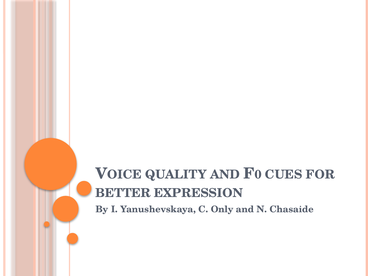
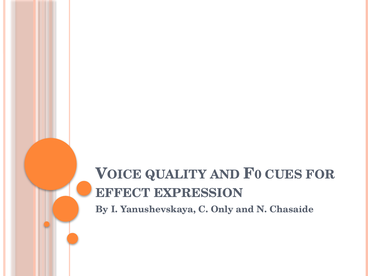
BETTER: BETTER -> EFFECT (123, 193)
